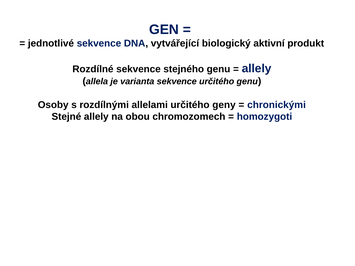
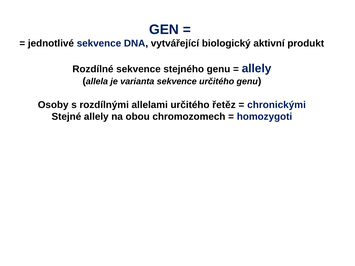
geny: geny -> řetěz (224, 105)
